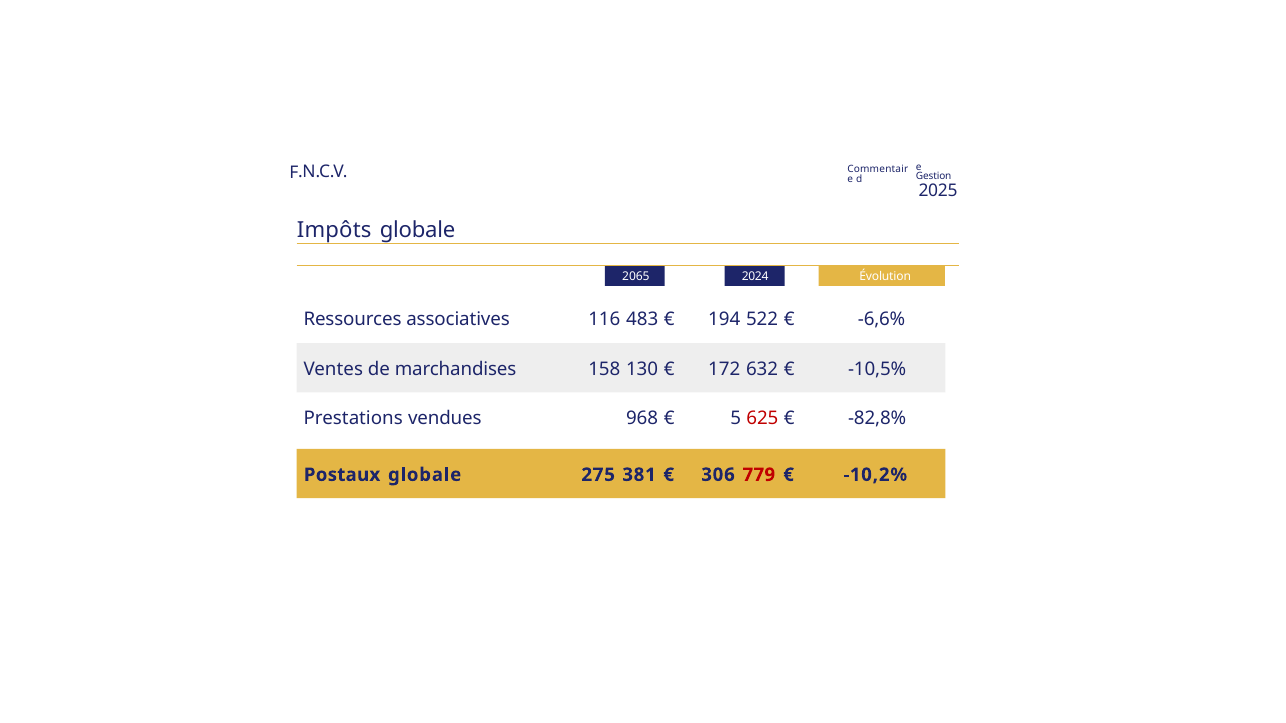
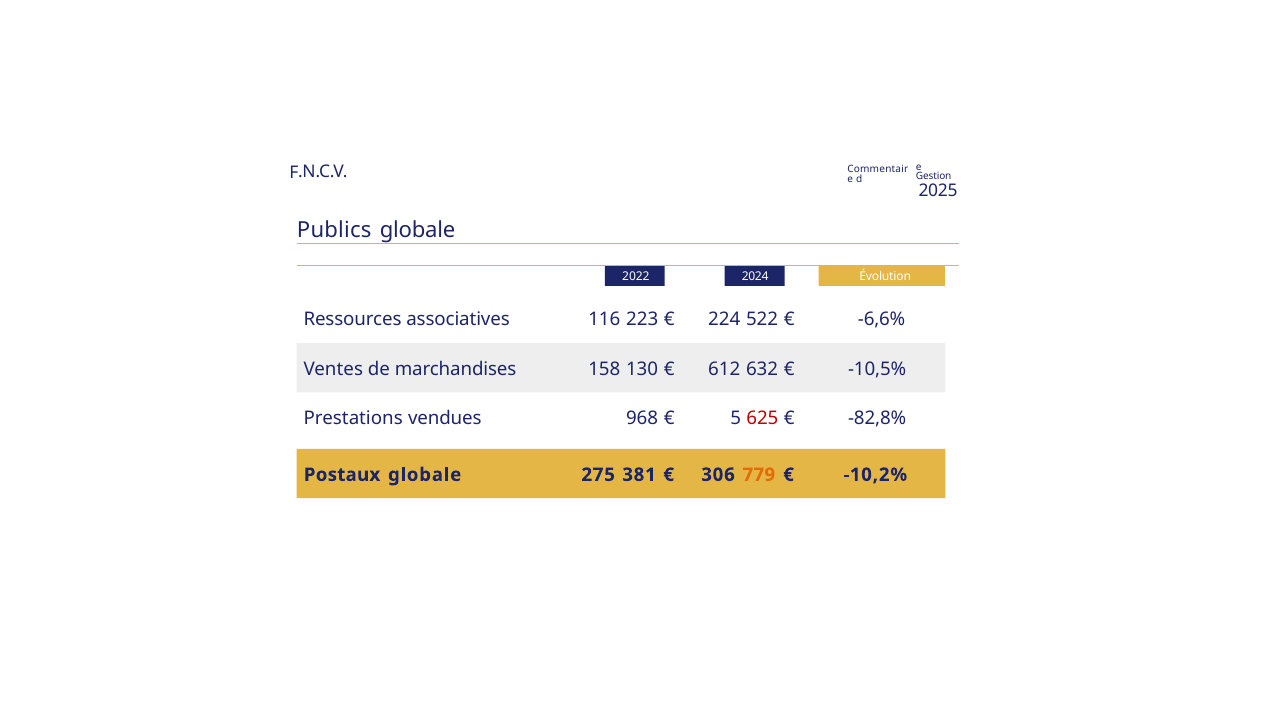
Impôts: Impôts -> Publics (334, 231)
2065: 2065 -> 2022 (636, 276)
483: 483 -> 223 (642, 320)
194: 194 -> 224 (724, 320)
172: 172 -> 612 (724, 369)
779 colour: red -> orange (759, 475)
